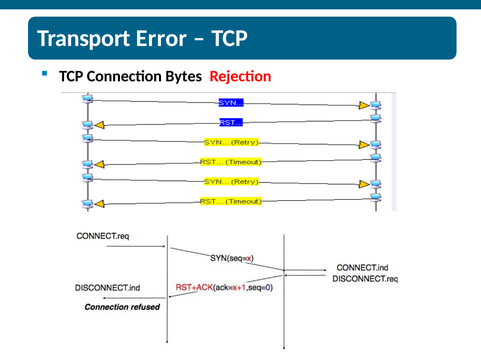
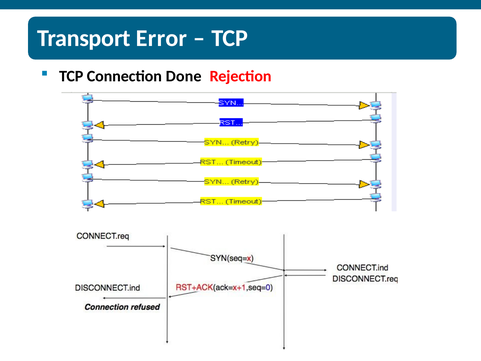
Bytes: Bytes -> Done (184, 76)
